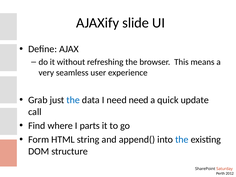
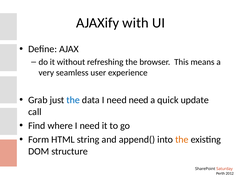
slide: slide -> with (136, 23)
where I parts: parts -> need (90, 126)
the colour: blue -> orange (182, 140)
